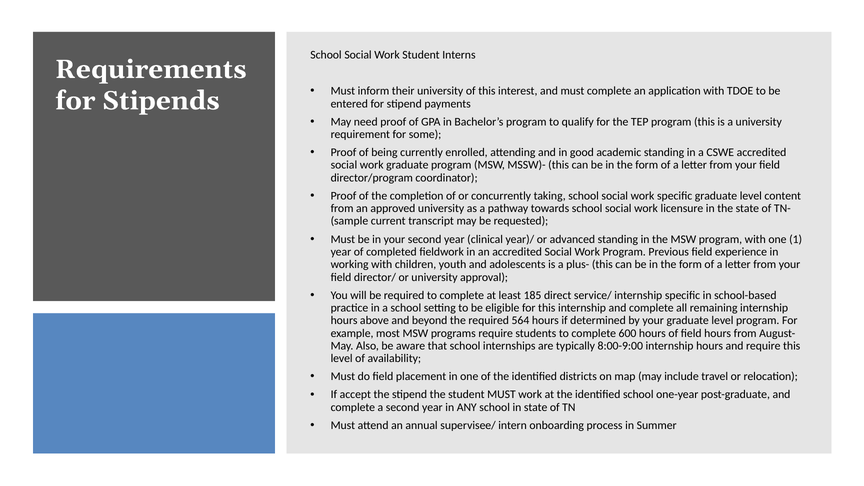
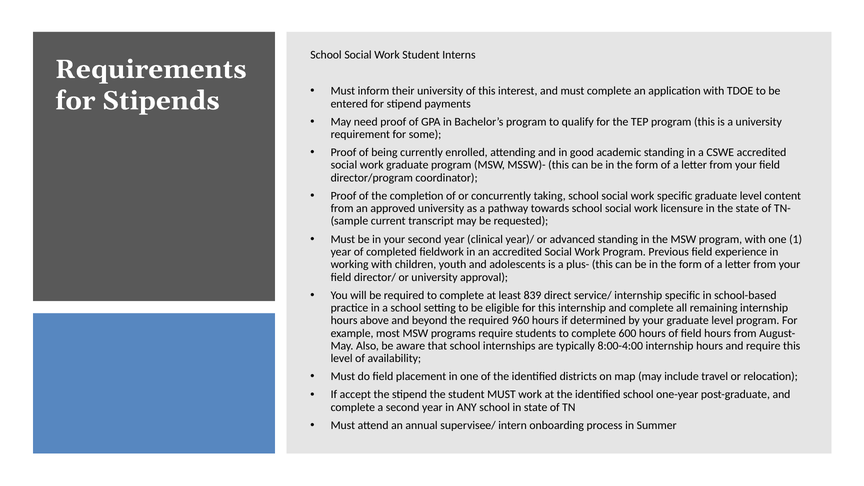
185: 185 -> 839 (533, 295)
564: 564 -> 960 (520, 321)
8:00-9:00: 8:00-9:00 -> 8:00-4:00 (620, 346)
